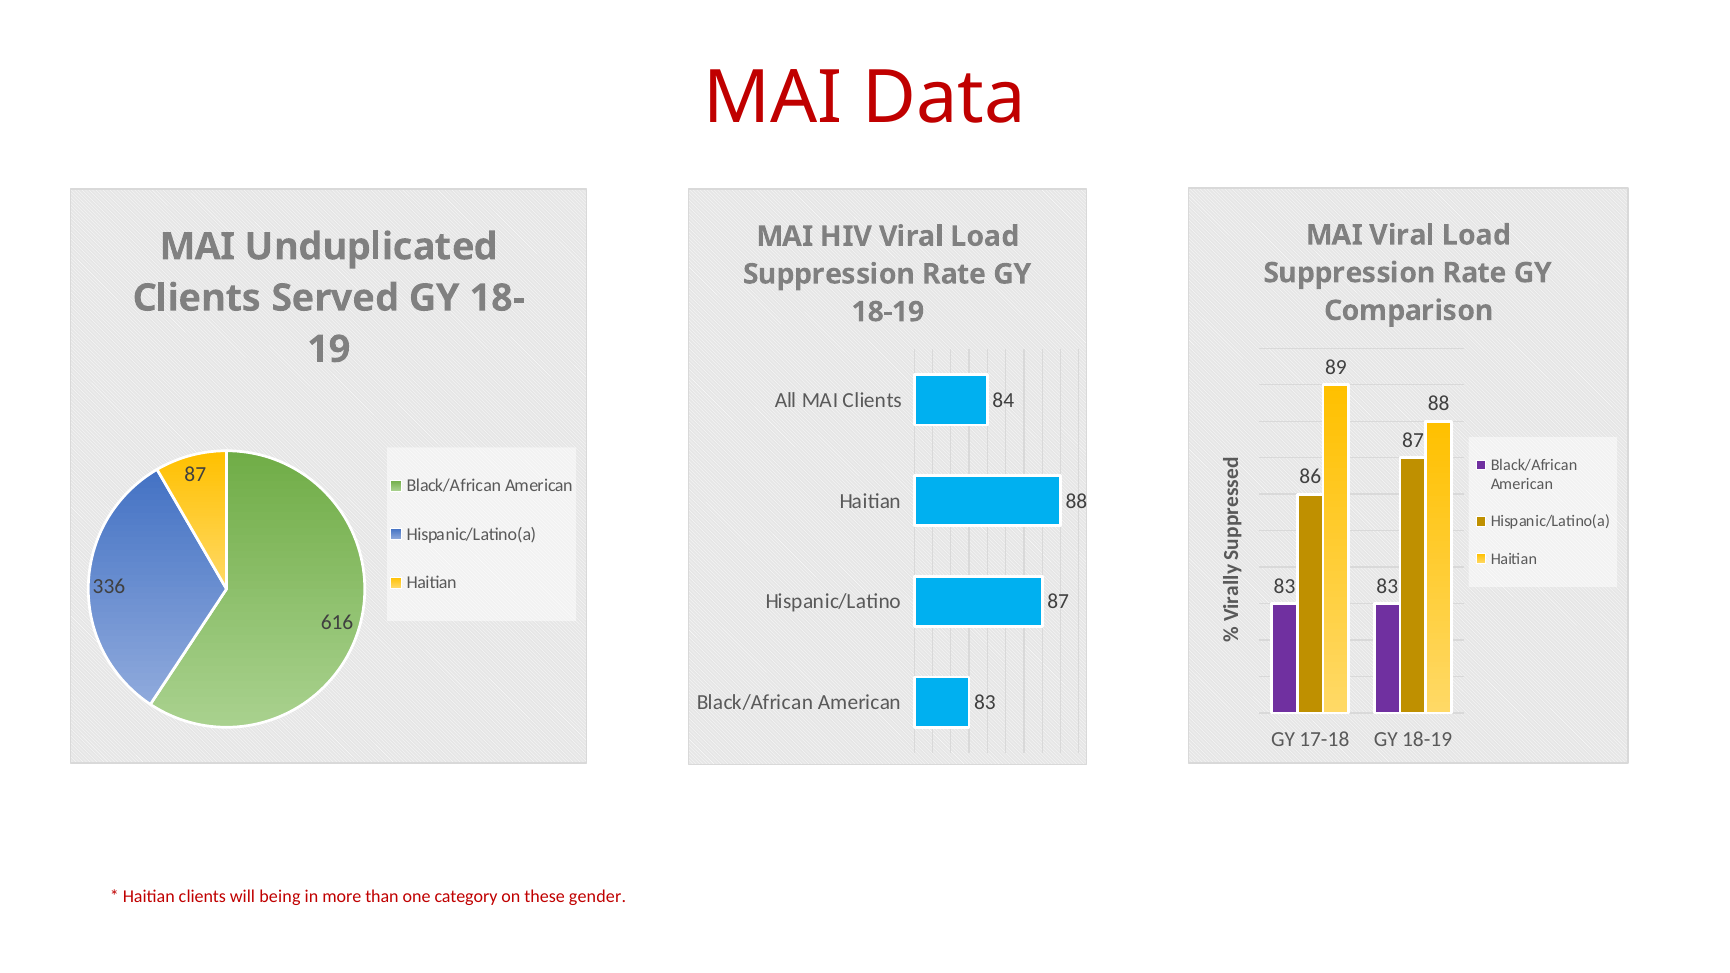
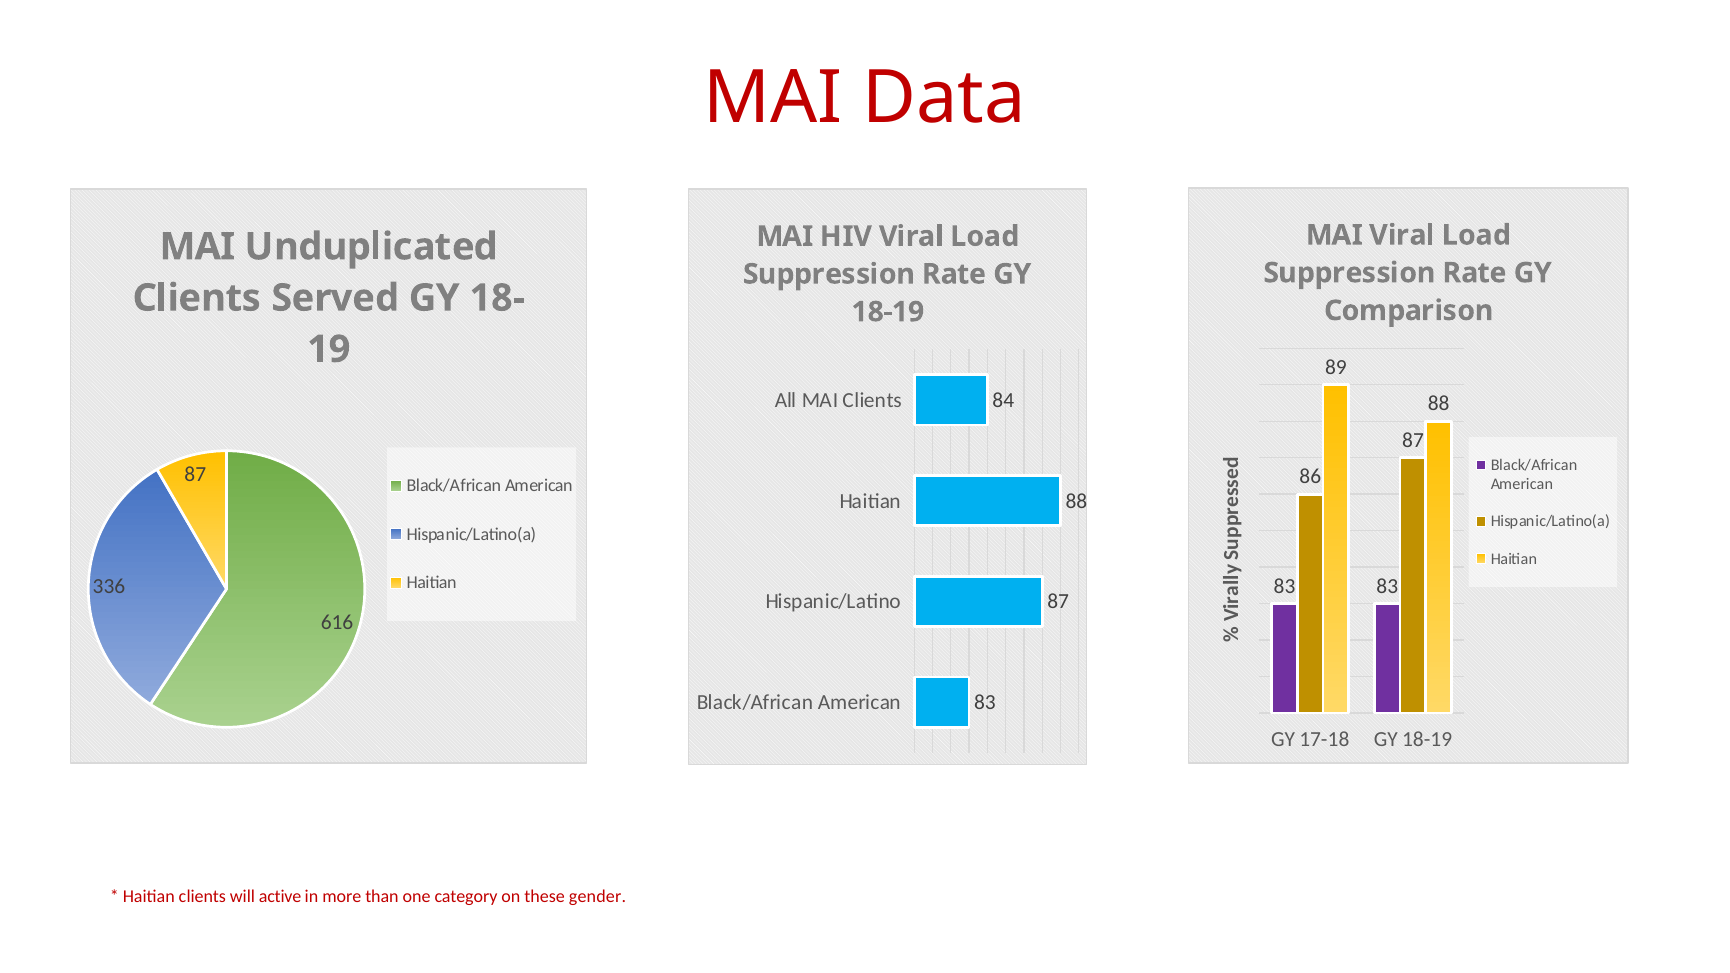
being: being -> active (280, 897)
